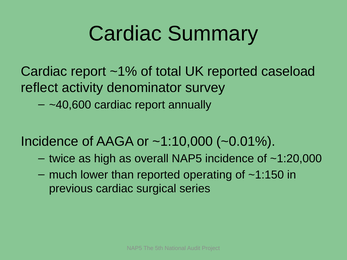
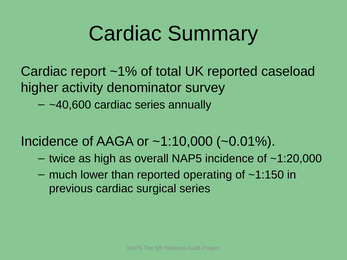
reflect: reflect -> higher (40, 88)
~40,600 cardiac report: report -> series (150, 105)
